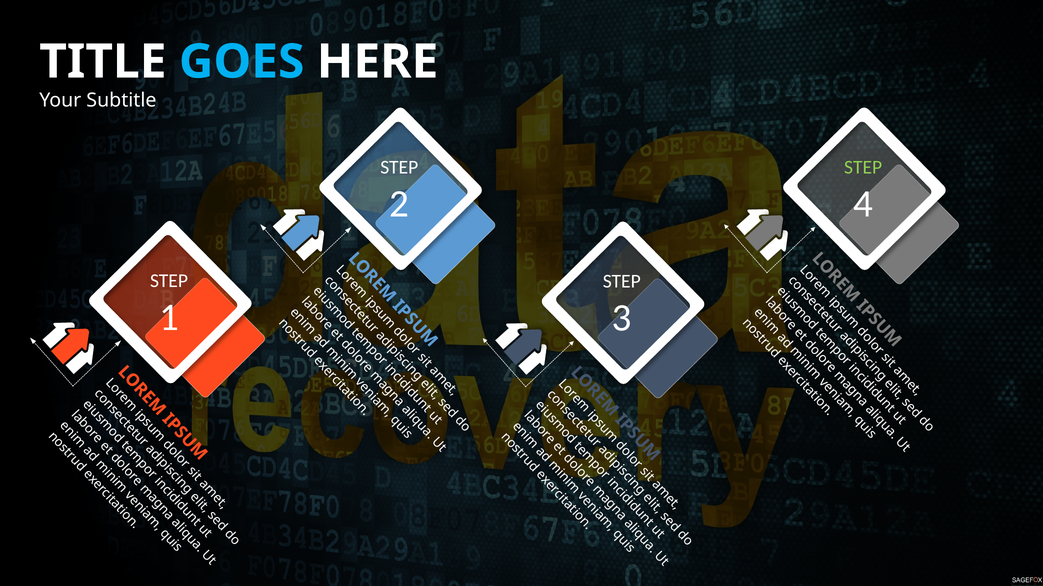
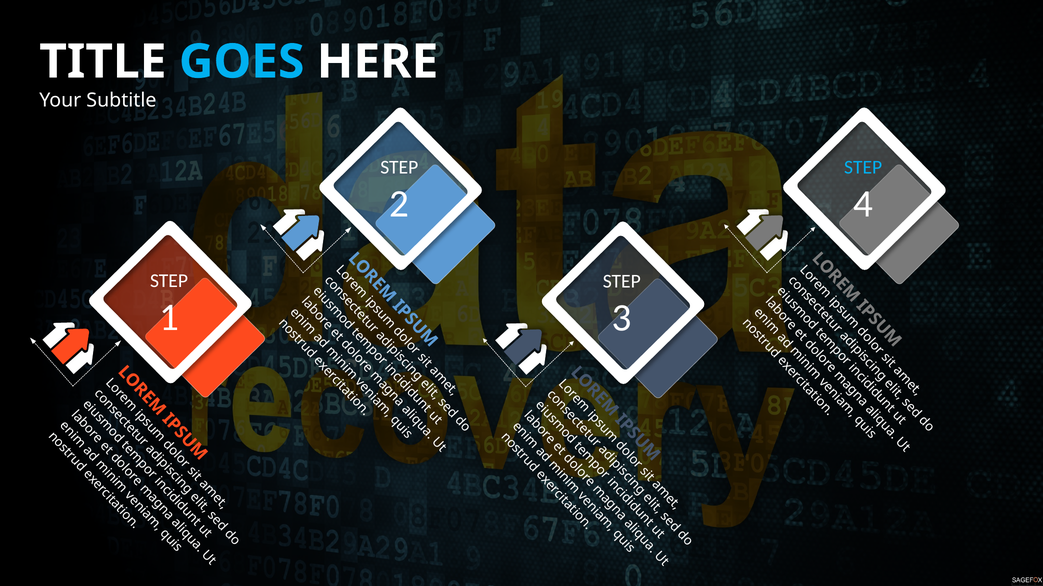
STEP colour: light green -> light blue (863, 168)
